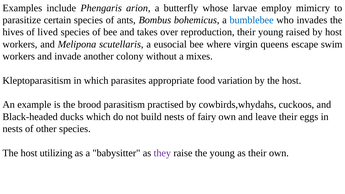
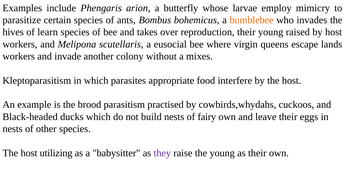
bumblebee colour: blue -> orange (252, 20)
lived: lived -> learn (48, 32)
swim: swim -> lands (332, 44)
variation: variation -> interfere (235, 80)
